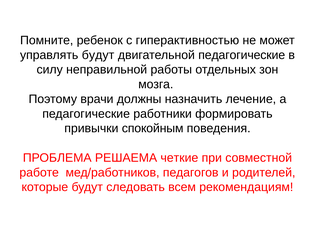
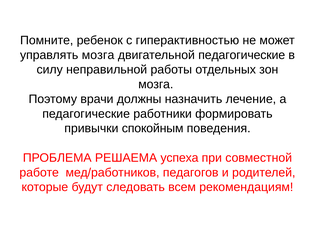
управлять будут: будут -> мозга (98, 55)
четкие: четкие -> успеха (179, 158)
